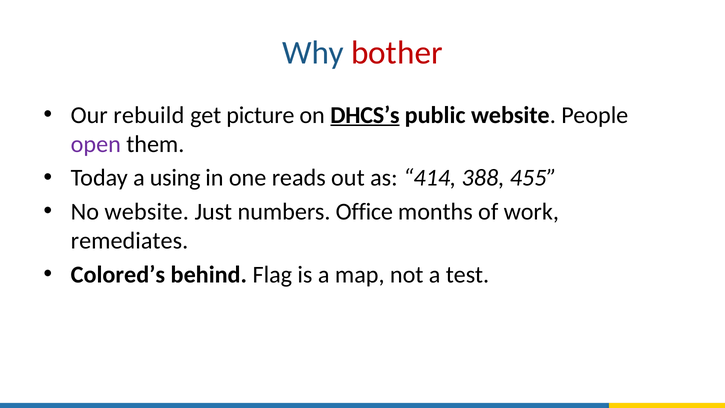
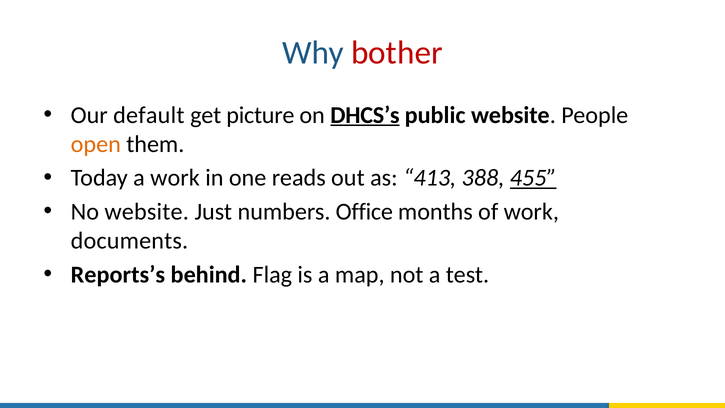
rebuild: rebuild -> default (149, 115)
open colour: purple -> orange (96, 144)
a using: using -> work (175, 178)
414: 414 -> 413 (430, 178)
455 underline: none -> present (533, 178)
remediates: remediates -> documents (129, 241)
Colored’s: Colored’s -> Reports’s (118, 274)
